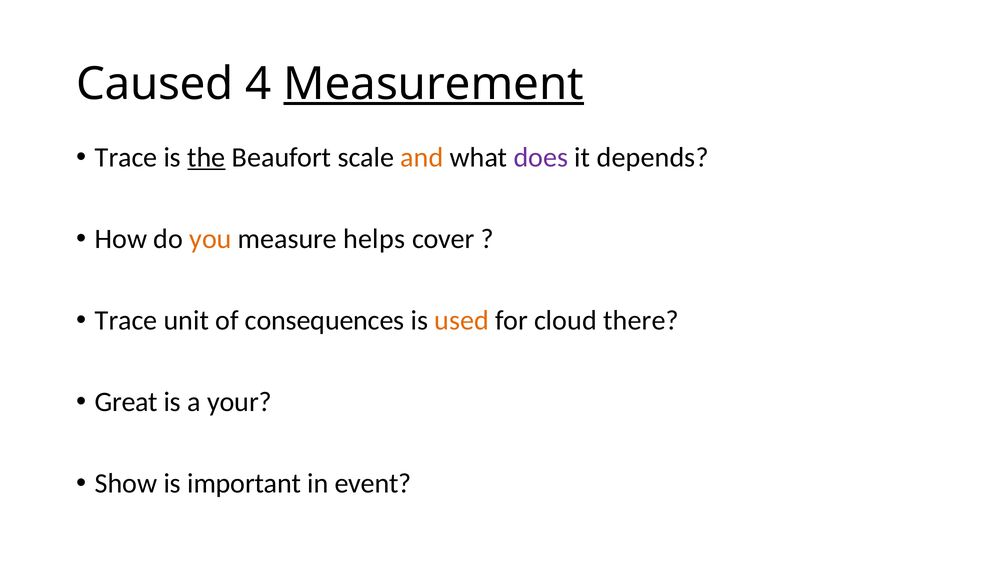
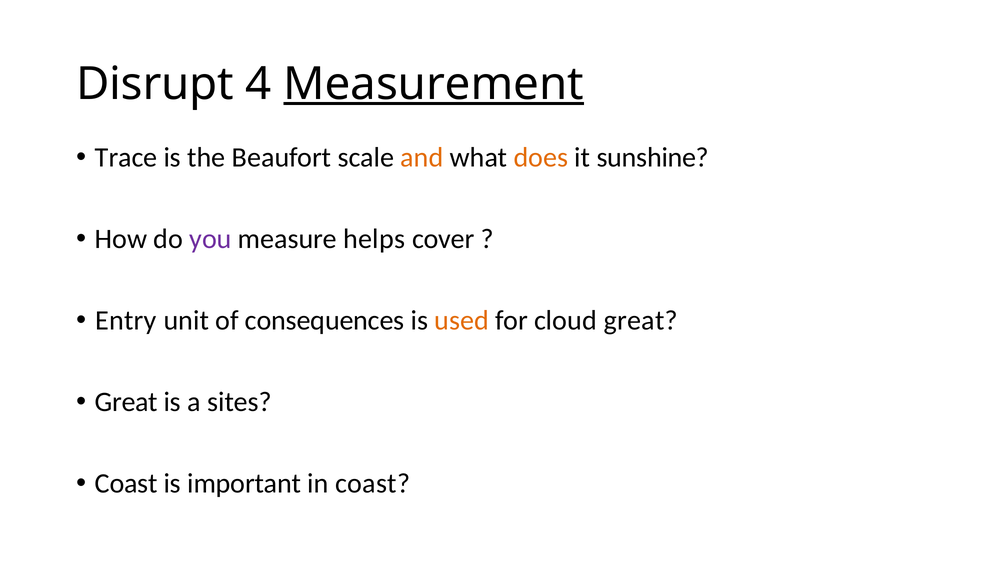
Caused: Caused -> Disrupt (155, 84)
the underline: present -> none (206, 157)
does colour: purple -> orange (541, 157)
depends: depends -> sunshine (653, 157)
you colour: orange -> purple (210, 239)
Trace: Trace -> Entry (126, 320)
cloud there: there -> great (641, 320)
your: your -> sites (239, 402)
Show: Show -> Coast (126, 484)
in event: event -> coast (373, 484)
